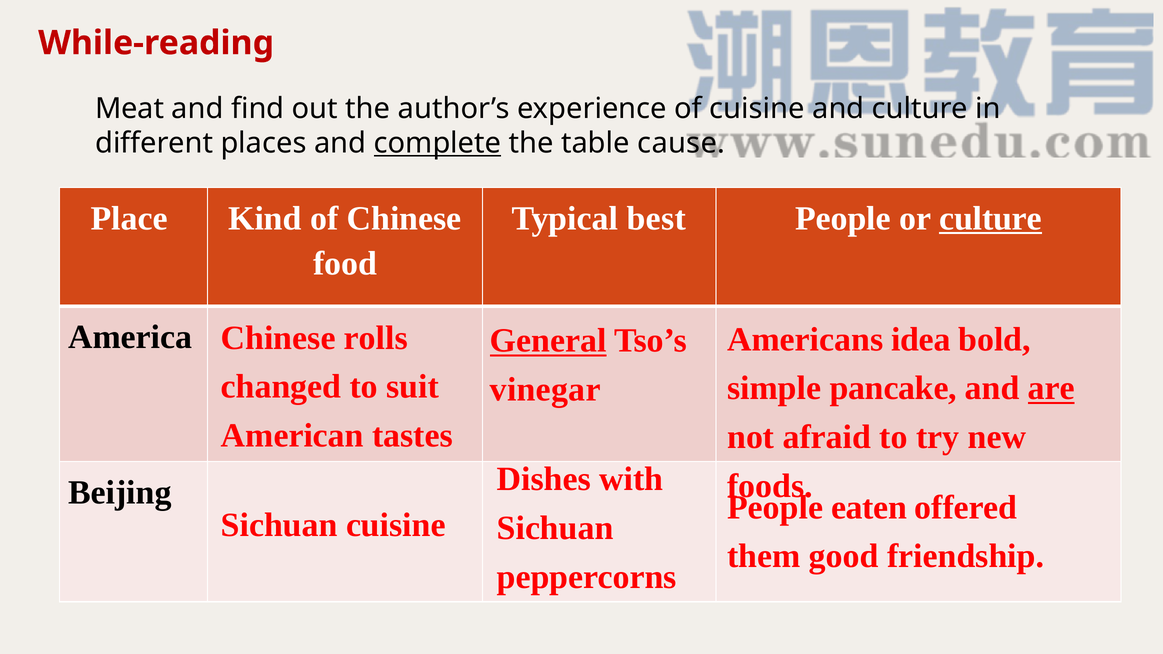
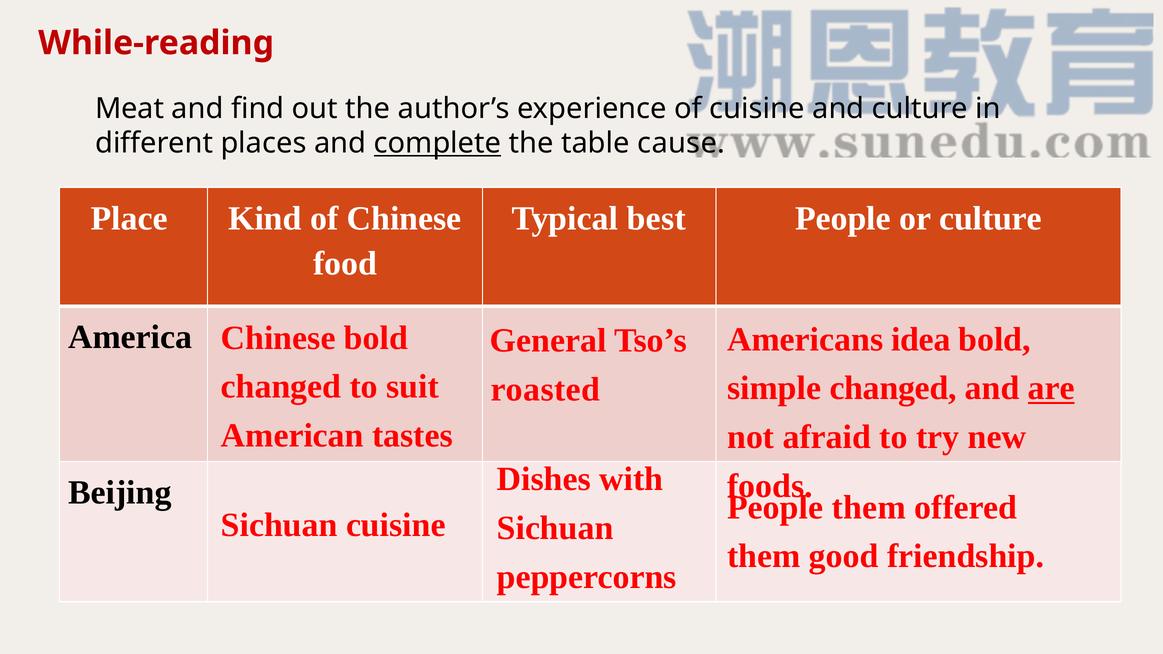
culture underline: present -> none (991, 219)
Chinese rolls: rolls -> bold (376, 338)
General underline: present -> none (548, 341)
simple pancake: pancake -> changed (893, 388)
vinegar: vinegar -> roasted (545, 390)
eaten: eaten -> them (869, 508)
